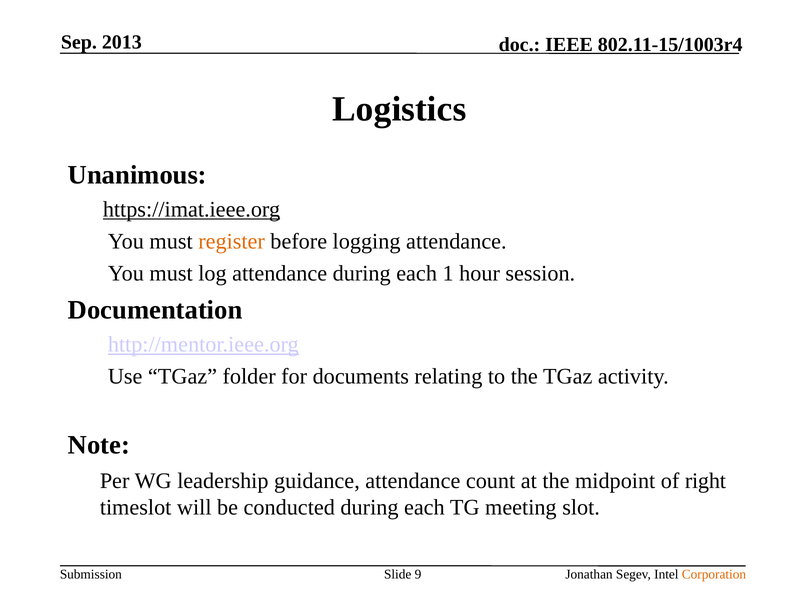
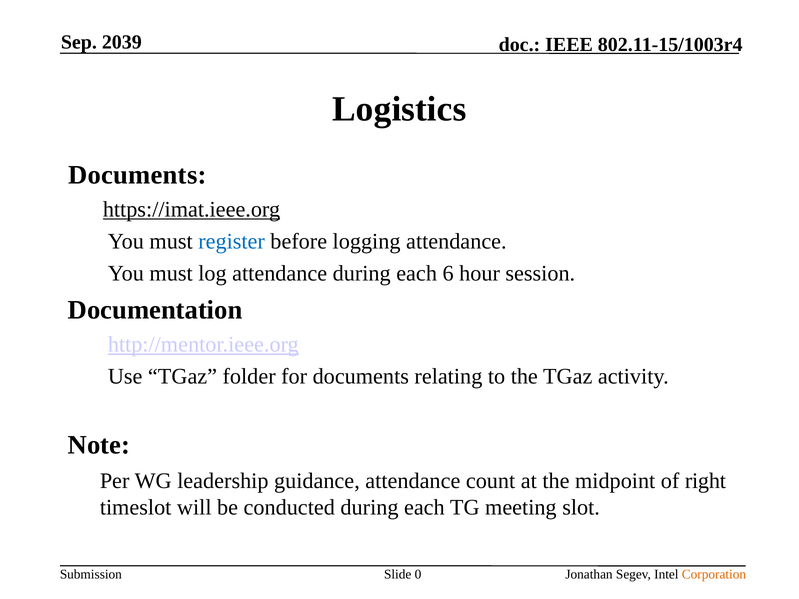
2013: 2013 -> 2039 (122, 42)
Unanimous: Unanimous -> Documents (137, 175)
register colour: orange -> blue (232, 242)
1: 1 -> 6 (448, 274)
9: 9 -> 0 (418, 575)
